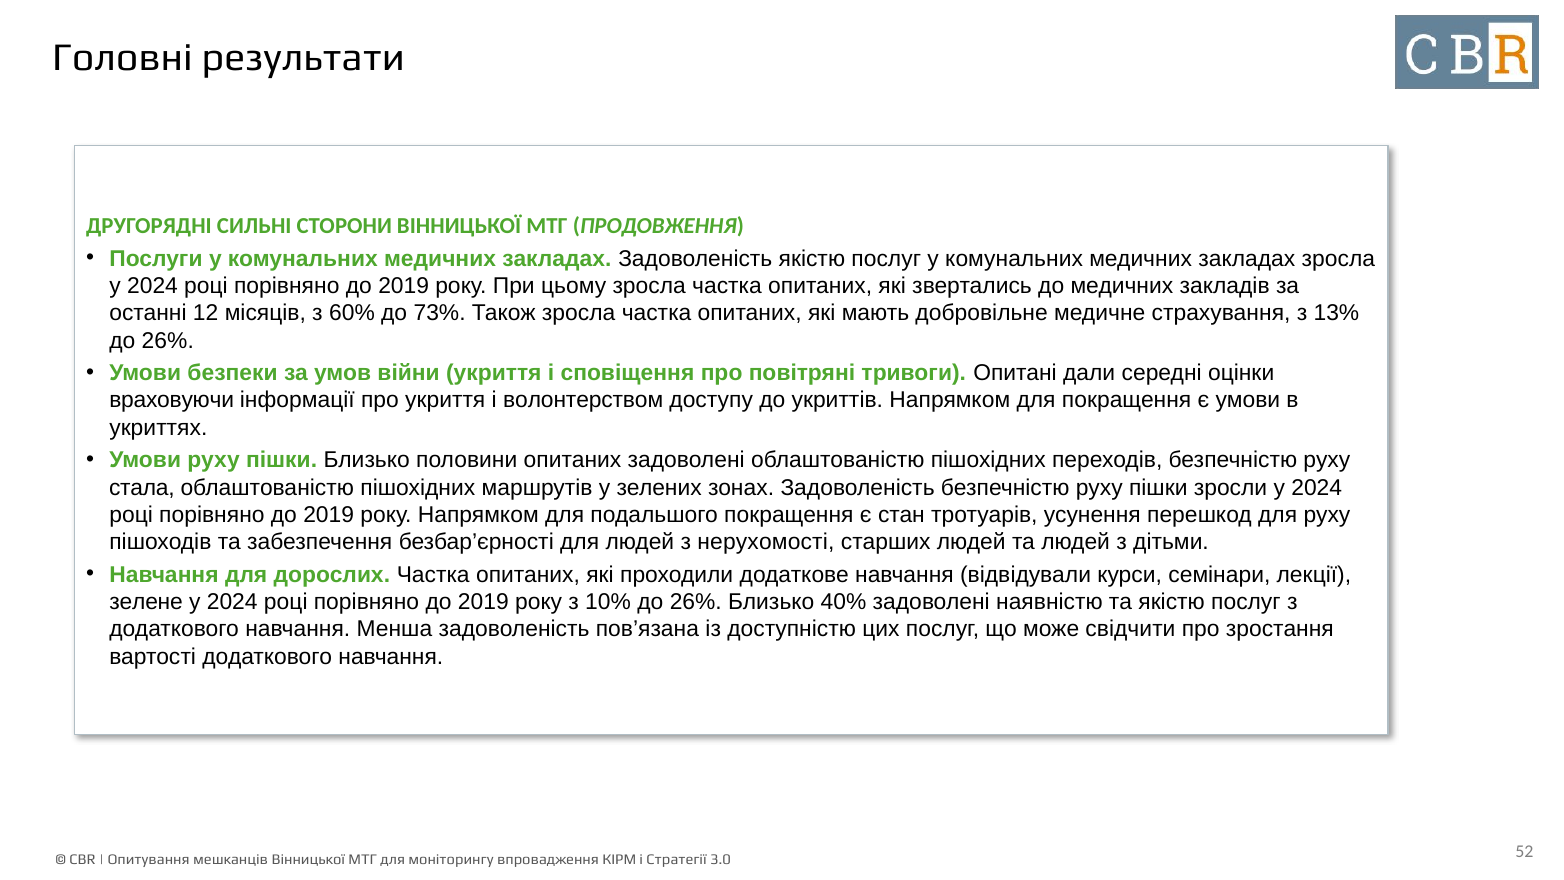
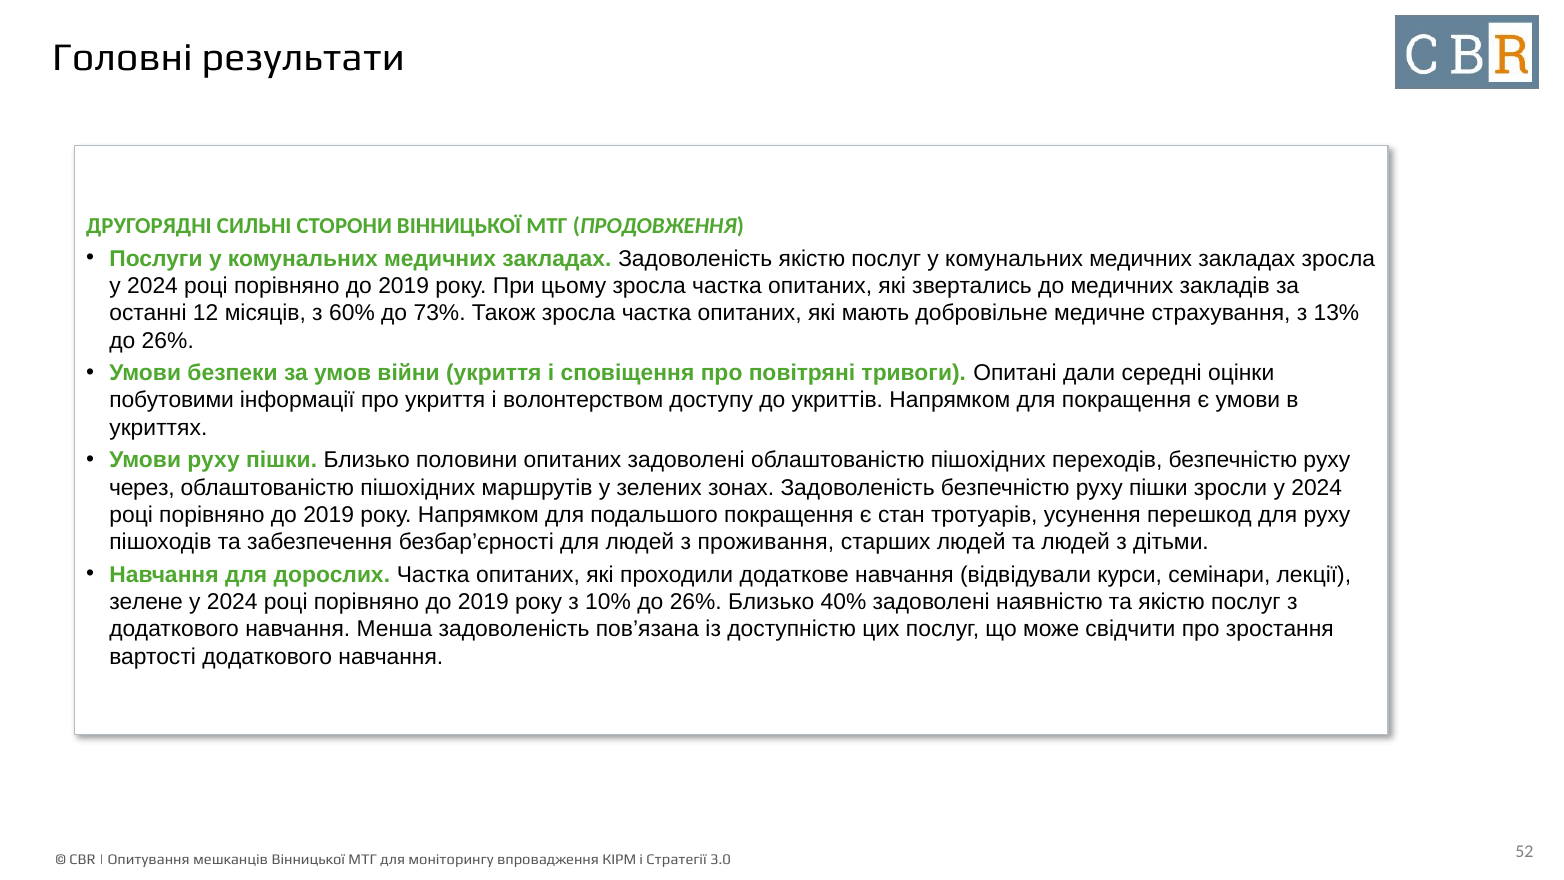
враховуючи: враховуючи -> побутовими (172, 400)
стала: стала -> через (142, 487)
нерухомості: нерухомості -> проживання (766, 542)
